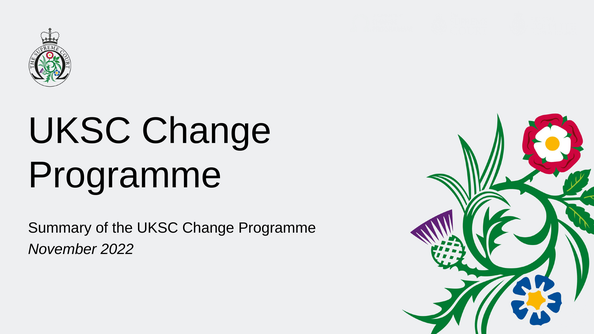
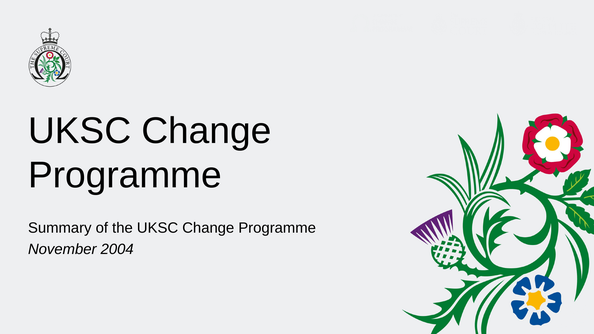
2022: 2022 -> 2004 (117, 250)
